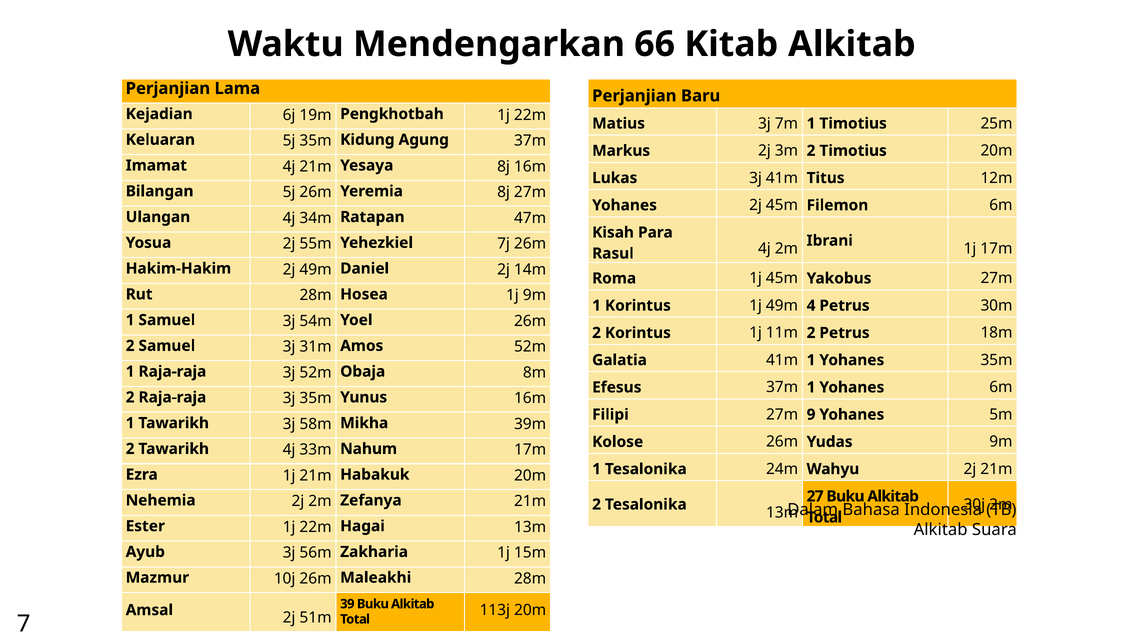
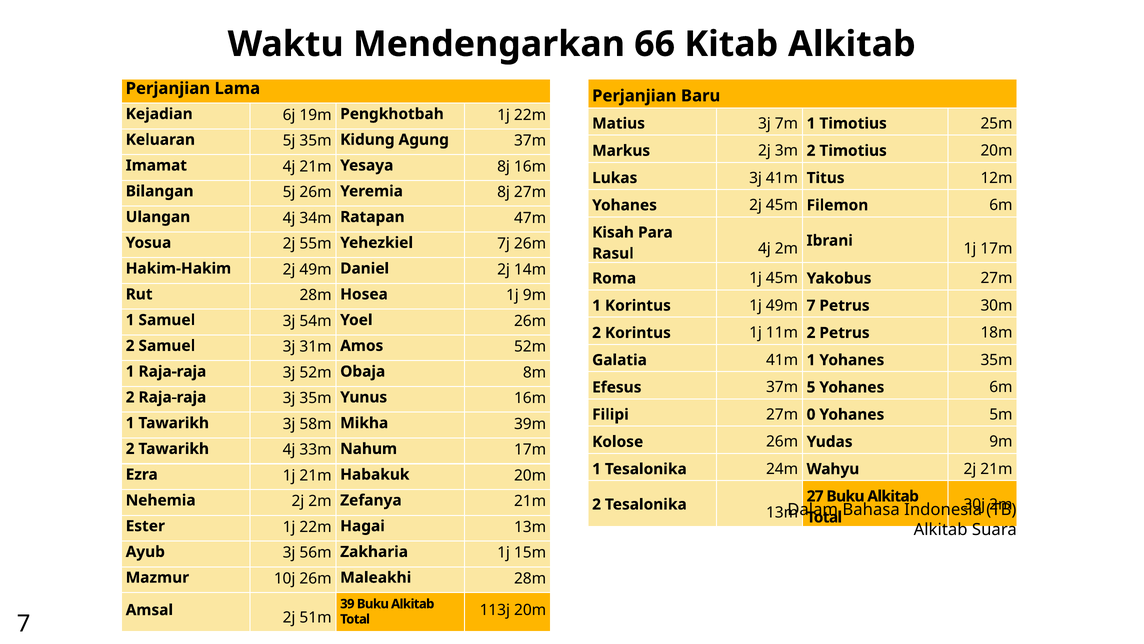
49m 4: 4 -> 7 (811, 305)
37m 1: 1 -> 5 (811, 387)
9: 9 -> 0 (811, 414)
